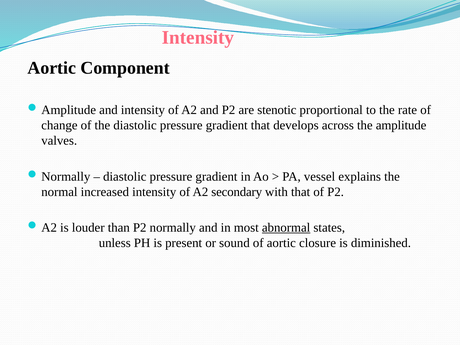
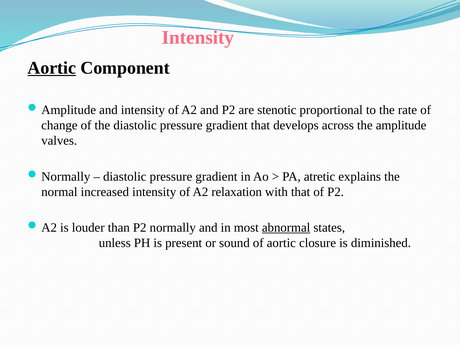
Aortic underline: none -> present (52, 68)
vessel: vessel -> atretic (320, 176)
secondary: secondary -> relaxation (237, 192)
